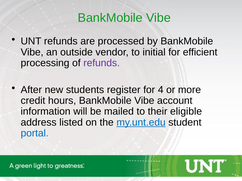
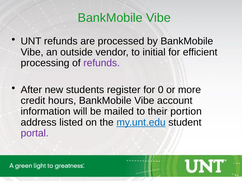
4: 4 -> 0 (161, 90)
eligible: eligible -> portion (186, 112)
portal colour: blue -> purple (35, 134)
